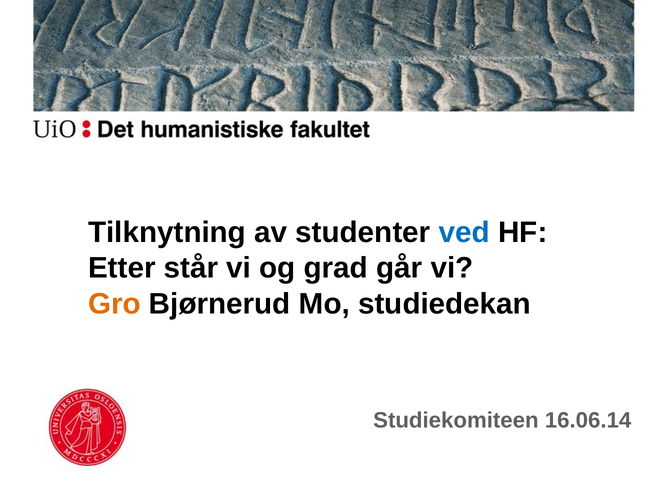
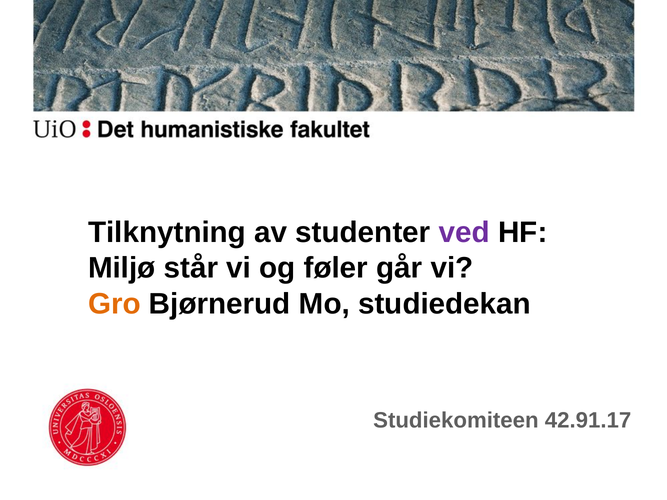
ved colour: blue -> purple (464, 233)
Etter: Etter -> Miljø (122, 268)
grad: grad -> føler (336, 268)
16.06.14: 16.06.14 -> 42.91.17 (588, 421)
